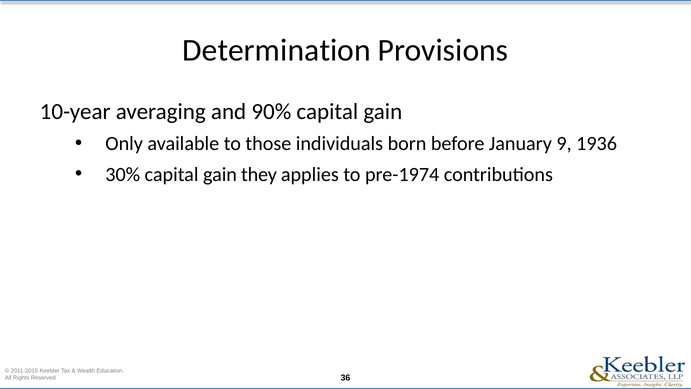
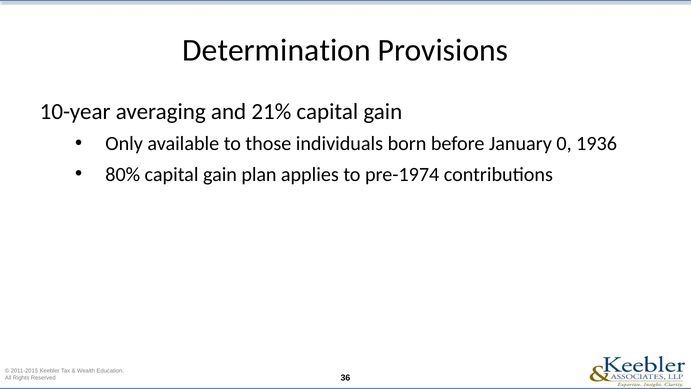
90%: 90% -> 21% (271, 111)
9: 9 -> 0 (564, 144)
30%: 30% -> 80% (123, 174)
they: they -> plan (259, 174)
